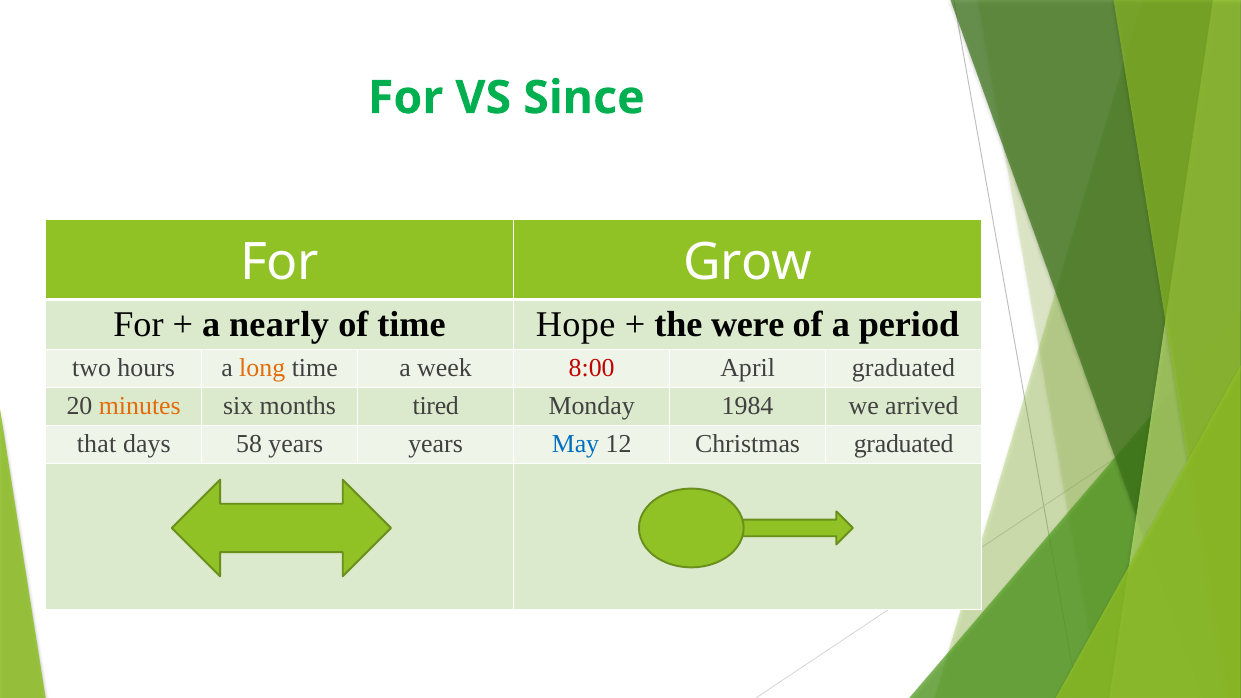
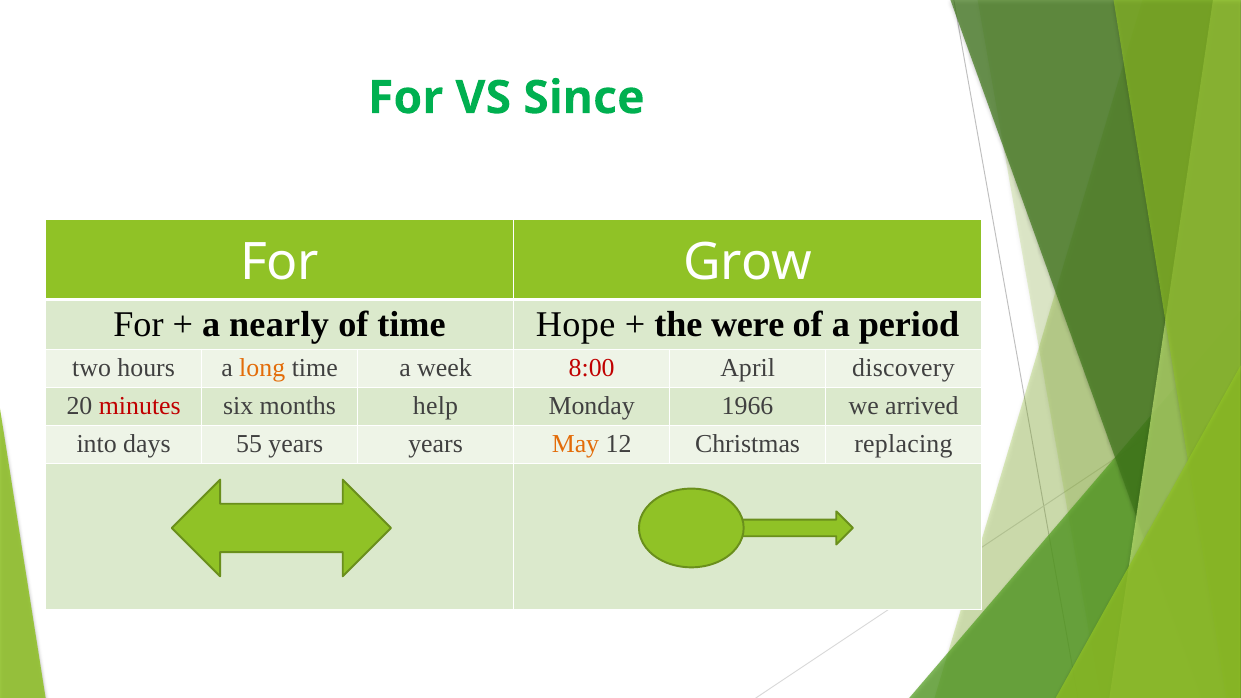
April graduated: graduated -> discovery (903, 368)
minutes colour: orange -> red (140, 406)
tired: tired -> help (435, 406)
1984: 1984 -> 1966 (748, 406)
that: that -> into (97, 444)
58: 58 -> 55 (249, 444)
May colour: blue -> orange (575, 444)
Christmas graduated: graduated -> replacing (903, 444)
